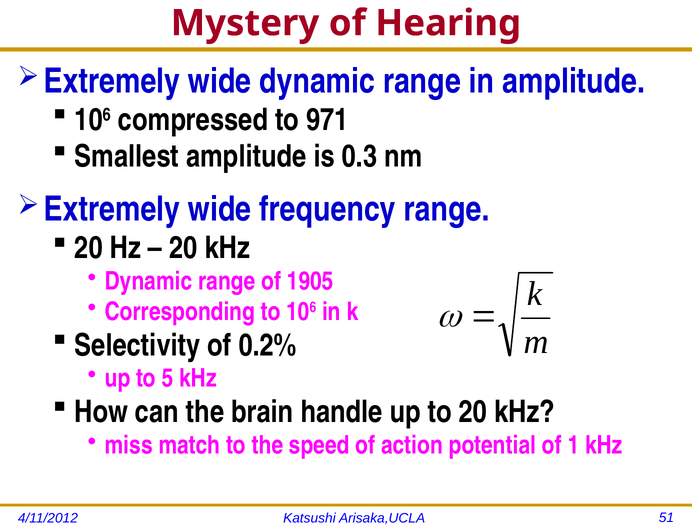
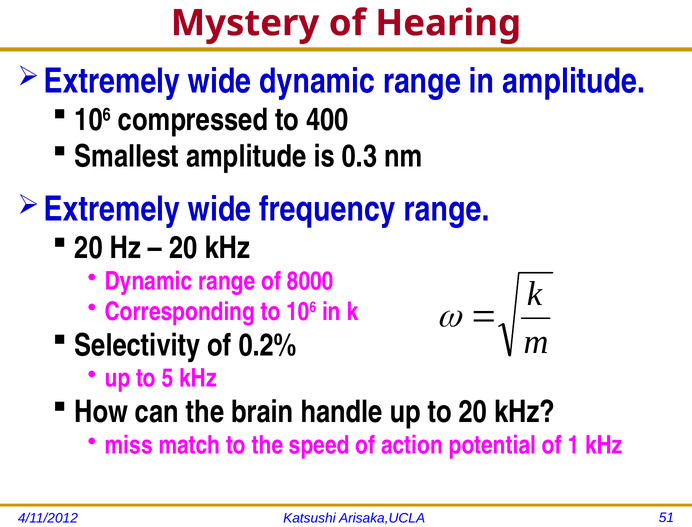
971: 971 -> 400 (327, 120)
1905: 1905 -> 8000 (310, 281)
